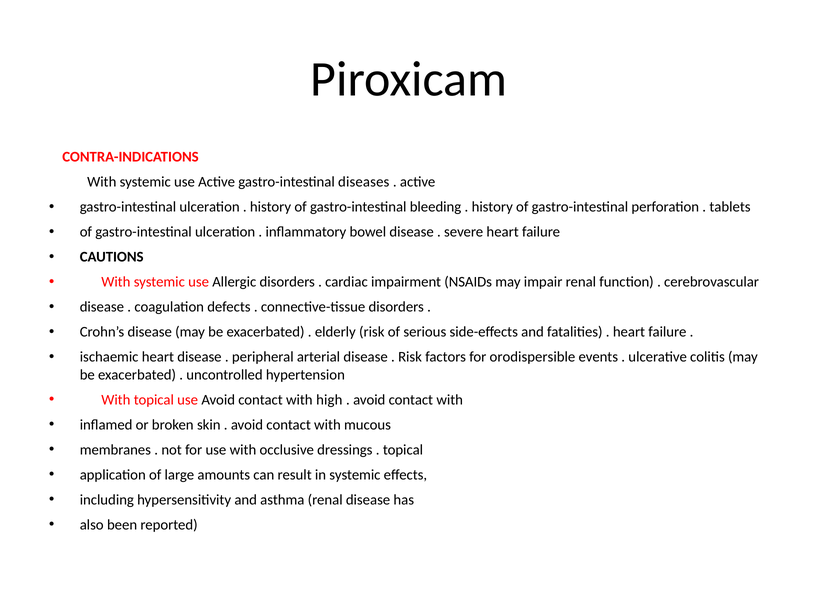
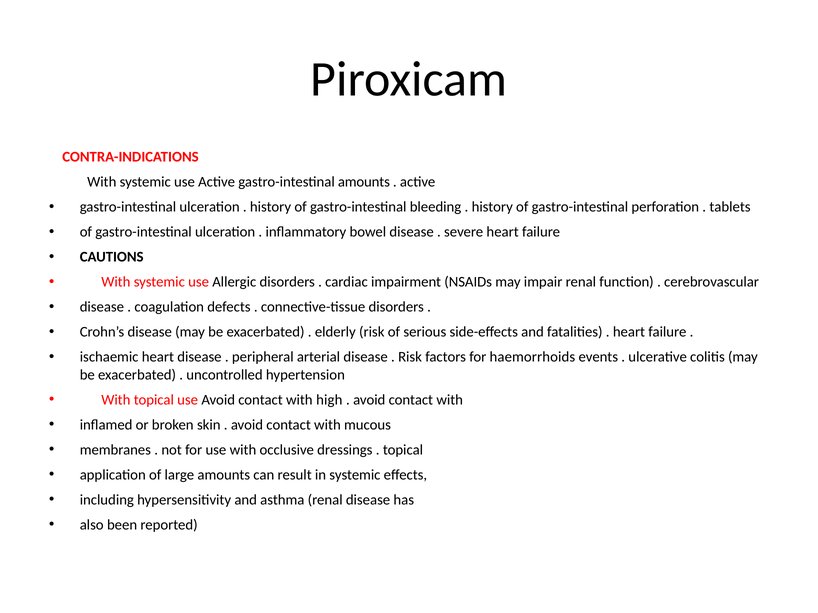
gastro-intestinal diseases: diseases -> amounts (364, 182)
orodispersible: orodispersible -> haemorrhoids (532, 357)
